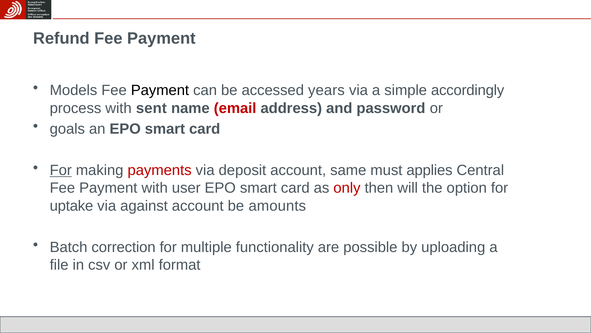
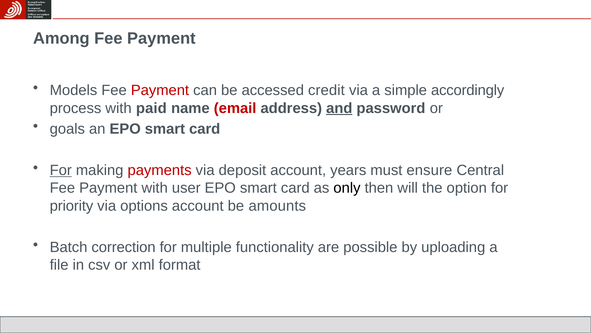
Refund: Refund -> Among (61, 38)
Payment colour: black -> red (160, 90)
years: years -> credit (326, 90)
sent: sent -> paid (151, 108)
and underline: none -> present (339, 108)
same: same -> years (348, 170)
applies: applies -> ensure (429, 170)
only colour: red -> black (347, 188)
uptake: uptake -> priority (71, 205)
against: against -> options (144, 205)
